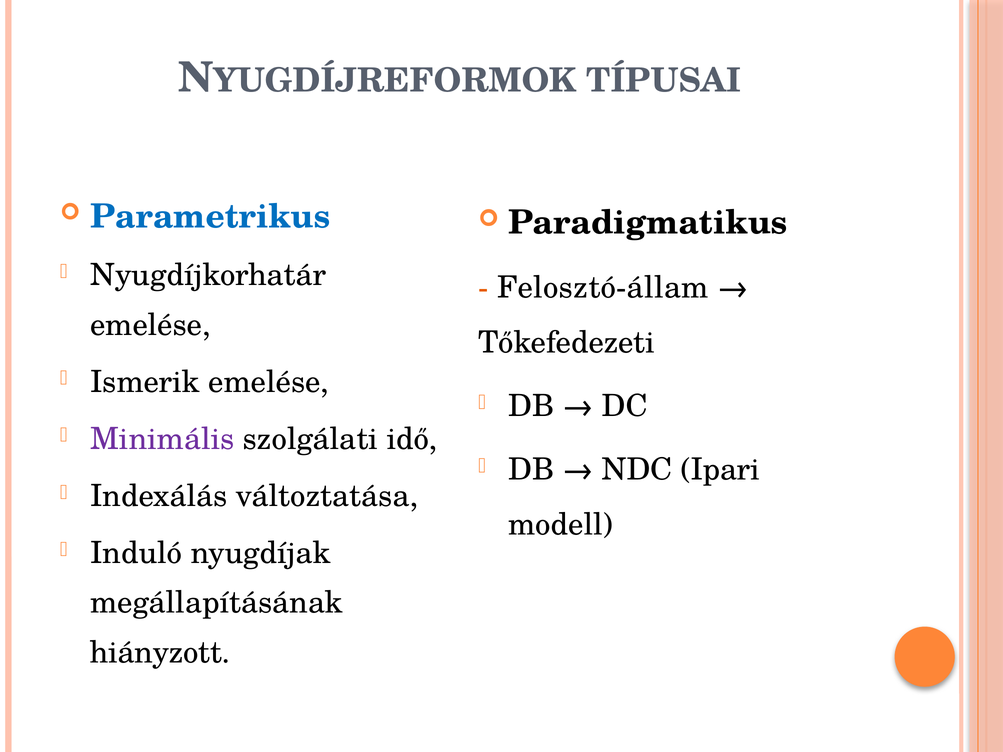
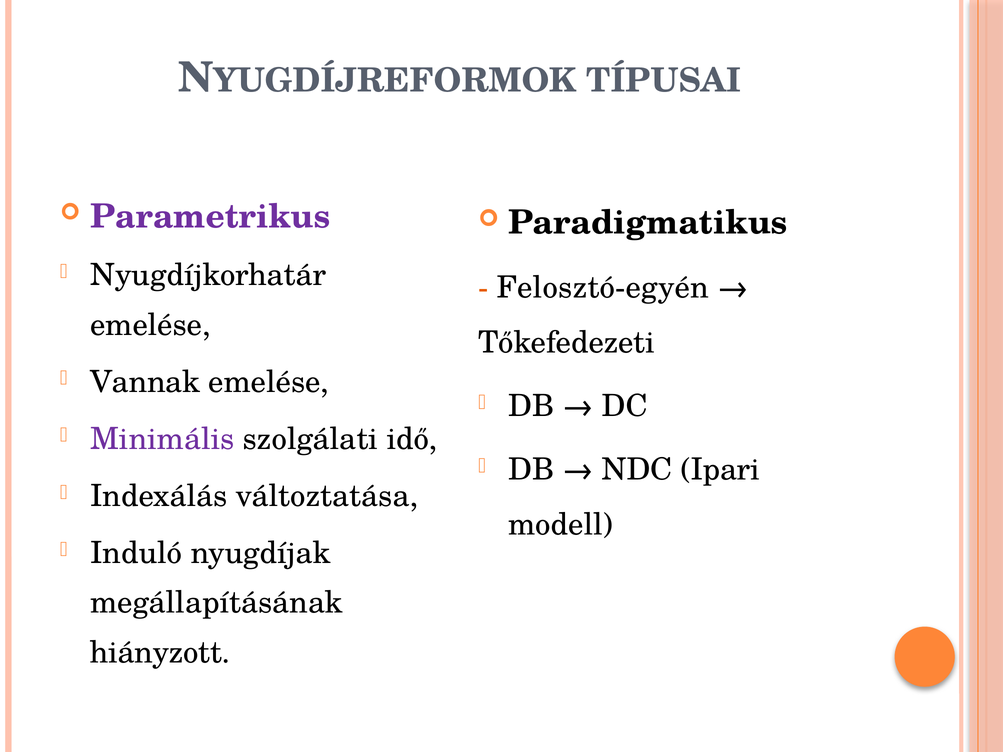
Parametrikus colour: blue -> purple (210, 217)
Felosztó-állam: Felosztó-állam -> Felosztó-egyén (603, 288)
Ismerik: Ismerik -> Vannak (145, 382)
